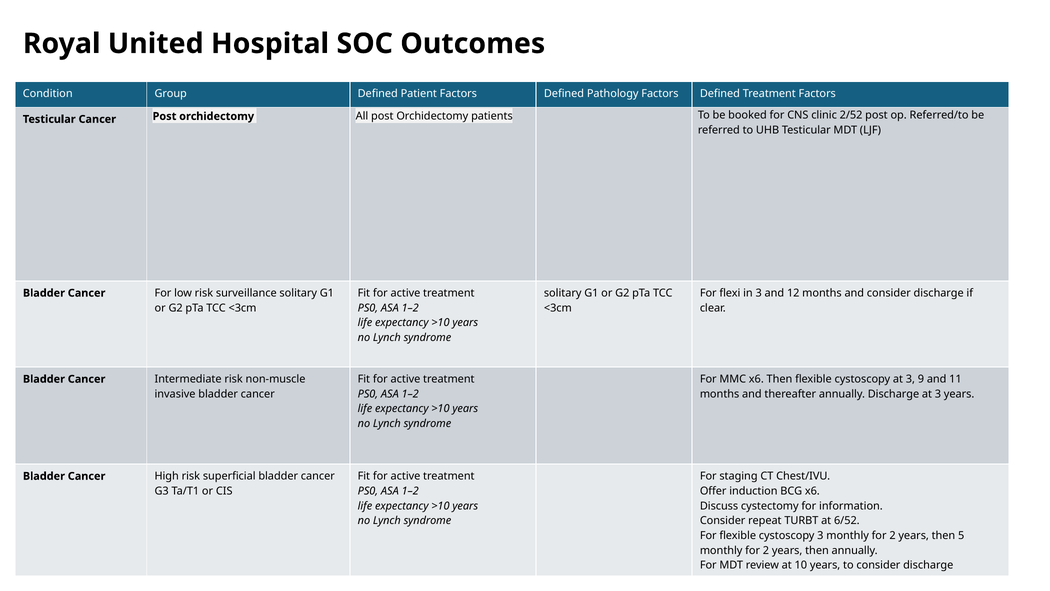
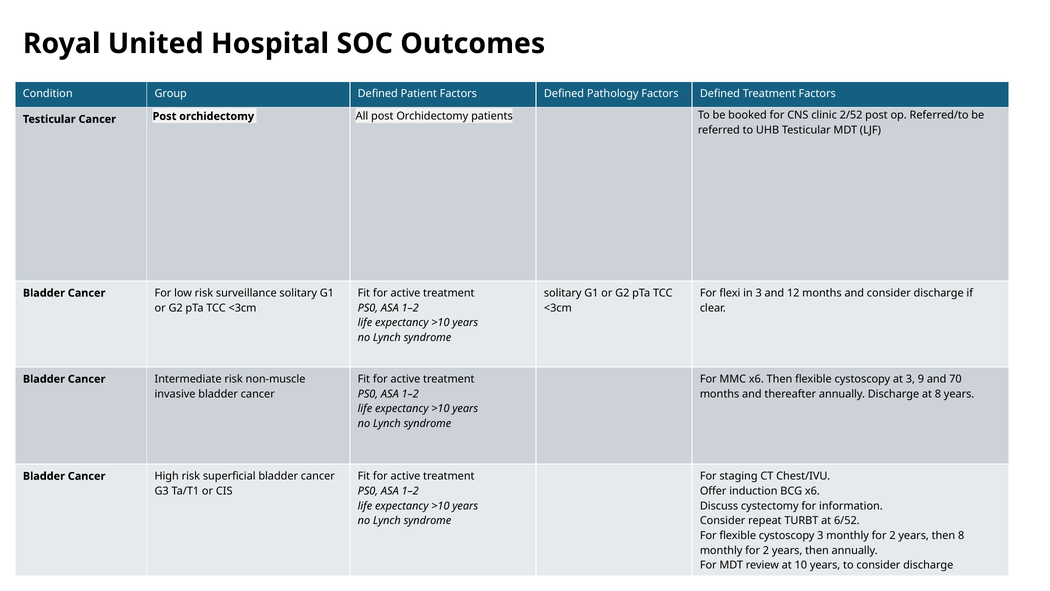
11: 11 -> 70 (955, 379)
Discharge at 3: 3 -> 8 (938, 394)
then 5: 5 -> 8 (961, 535)
